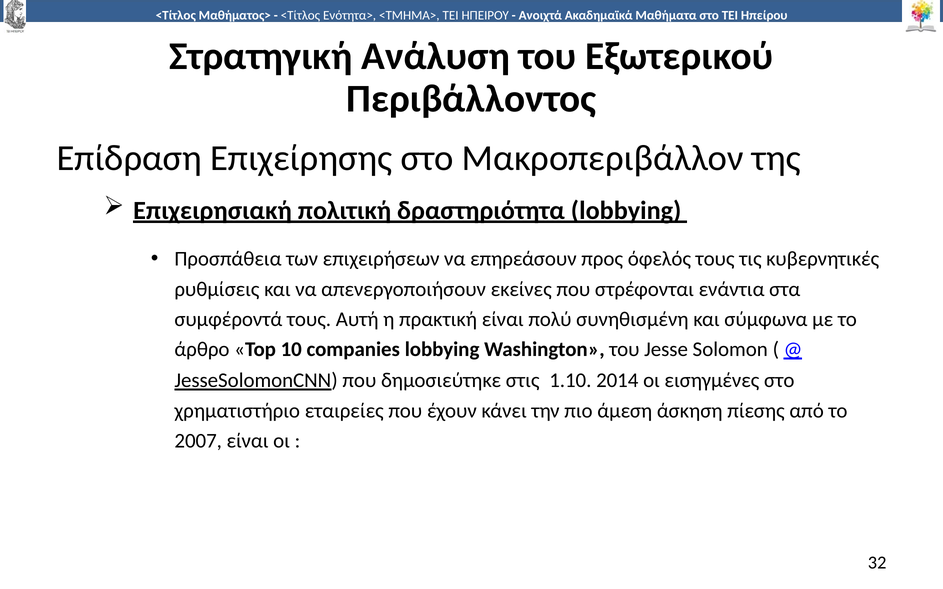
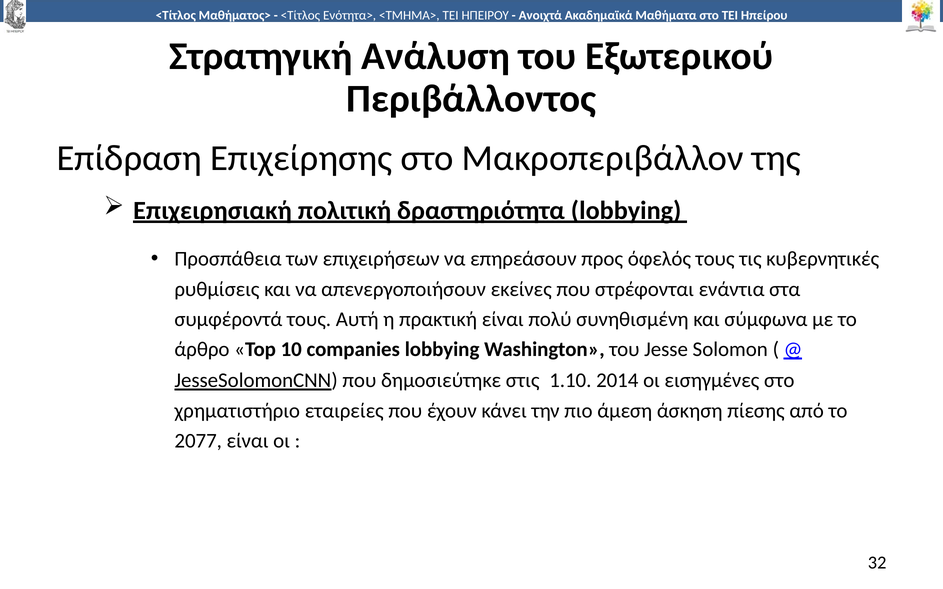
2007: 2007 -> 2077 (198, 441)
